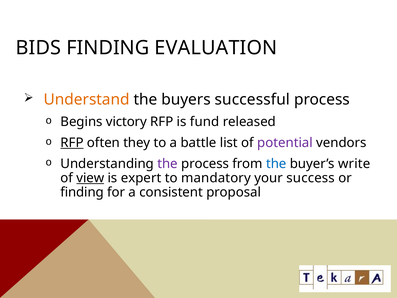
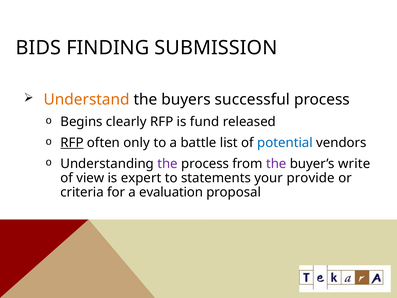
EVALUATION: EVALUATION -> SUBMISSION (216, 48)
victory: victory -> clearly (126, 122)
they: they -> only (137, 143)
potential colour: purple -> blue (285, 143)
the colour: blue -> purple (276, 164)
view underline: present -> none (90, 178)
mandatory: mandatory -> statements (216, 178)
success: success -> provide (311, 178)
finding: finding -> criteria (82, 192)
consistent: consistent -> evaluation (171, 192)
